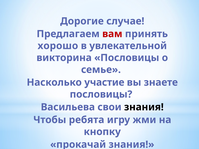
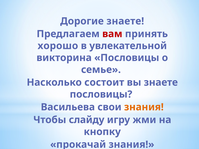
Дорогие случае: случае -> знаете (125, 21)
участие: участие -> состоит (104, 83)
знания colour: black -> orange (144, 107)
ребята: ребята -> слайду (87, 120)
